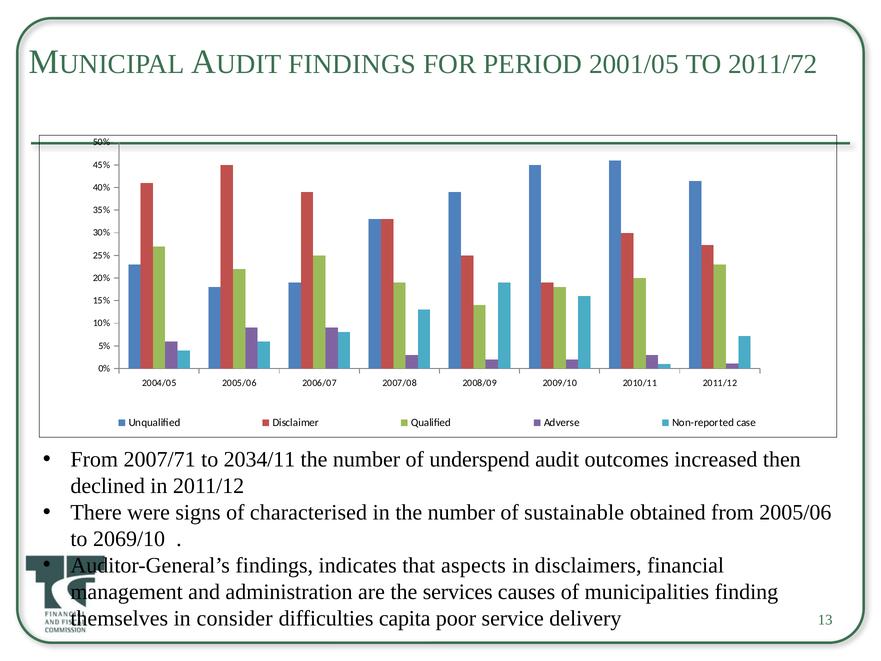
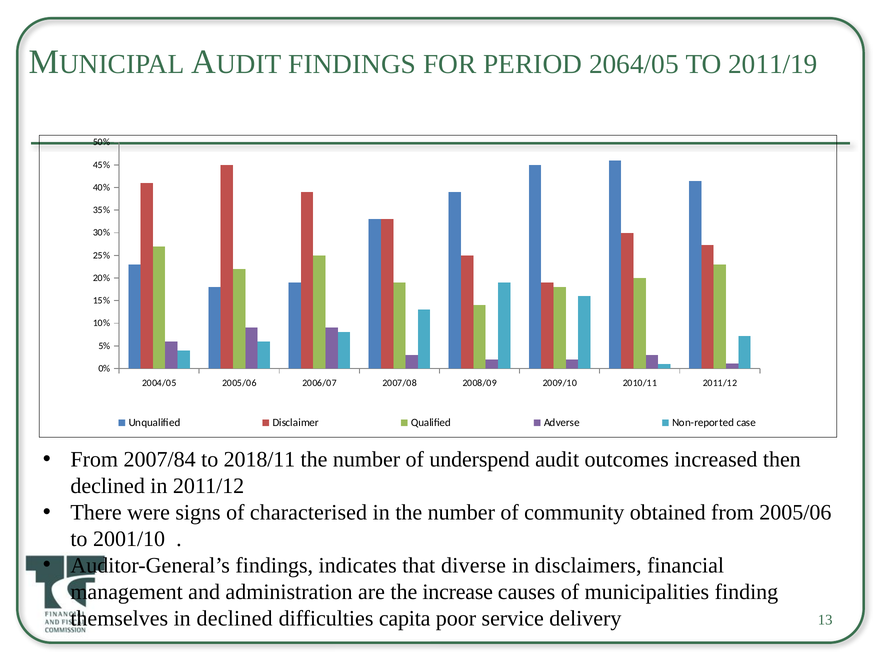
2001/05: 2001/05 -> 2064/05 (634, 64)
2011/72: 2011/72 -> 2011/19 (773, 64)
2007/71: 2007/71 -> 2007/84 (160, 459)
2034/11: 2034/11 -> 2018/11 (259, 459)
sustainable: sustainable -> community (574, 512)
2069/10: 2069/10 -> 2001/10 (129, 539)
aspects: aspects -> diverse (473, 565)
services: services -> increase (458, 592)
in consider: consider -> declined (235, 618)
